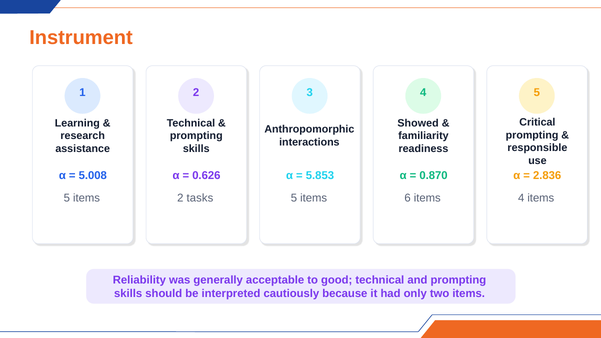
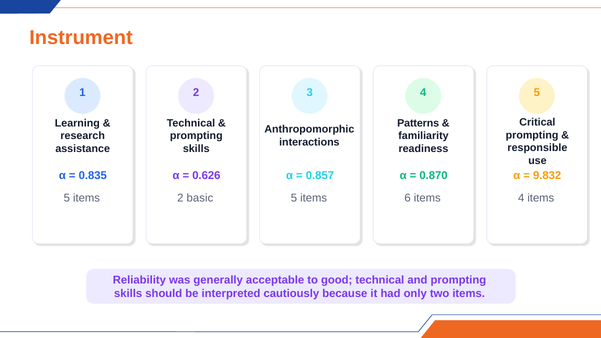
Showed: Showed -> Patterns (418, 123)
5.008: 5.008 -> 0.835 (93, 176)
5.853: 5.853 -> 0.857 (320, 176)
2.836: 2.836 -> 9.832 (547, 176)
tasks: tasks -> basic (200, 198)
